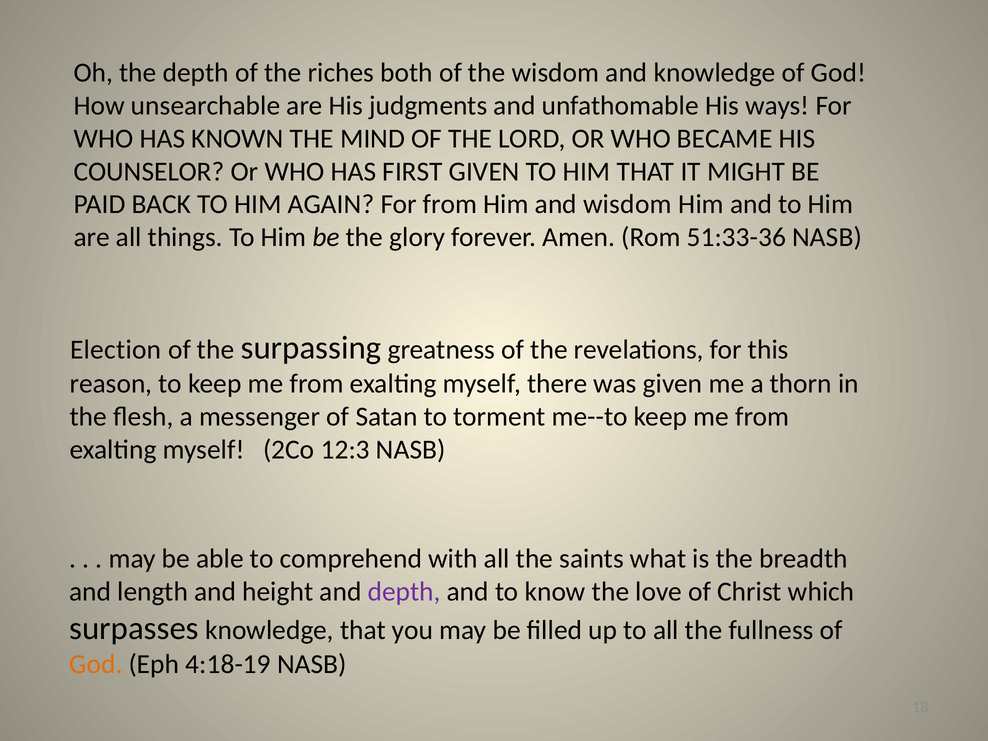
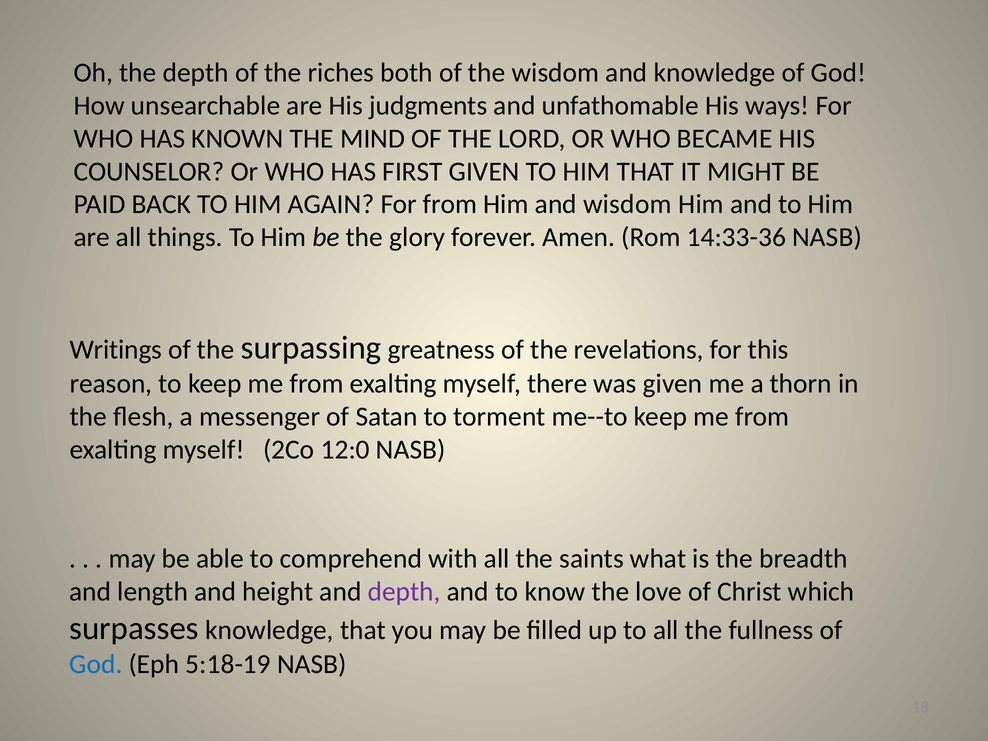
51:33-36: 51:33-36 -> 14:33-36 (736, 237)
Election: Election -> Writings (116, 350)
12:3: 12:3 -> 12:0 (345, 450)
God colour: orange -> blue (96, 664)
4:18-19: 4:18-19 -> 5:18-19 (228, 664)
